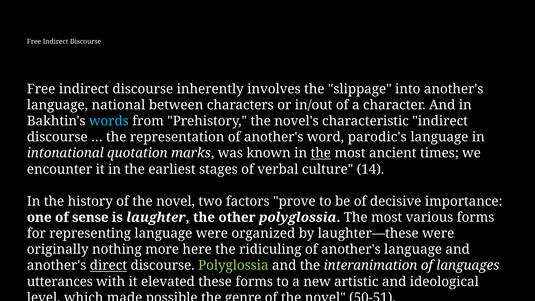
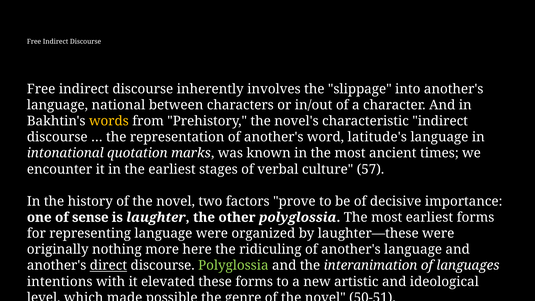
words colour: light blue -> yellow (109, 121)
parodic's: parodic's -> latitude's (377, 137)
the underline: present -> none (321, 153)
14: 14 -> 57 (370, 169)
most various: various -> earliest (429, 217)
utterances: utterances -> intentions (60, 282)
